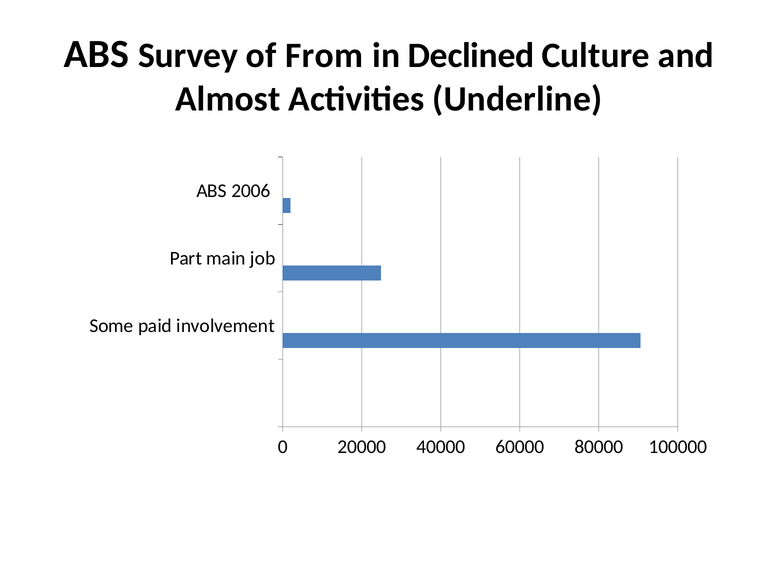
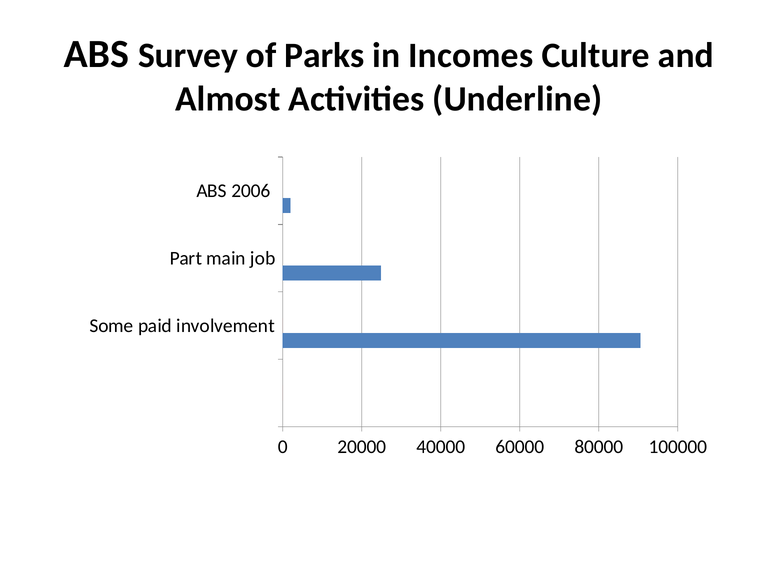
From: From -> Parks (324, 55)
Declined: Declined -> Incomes (471, 55)
